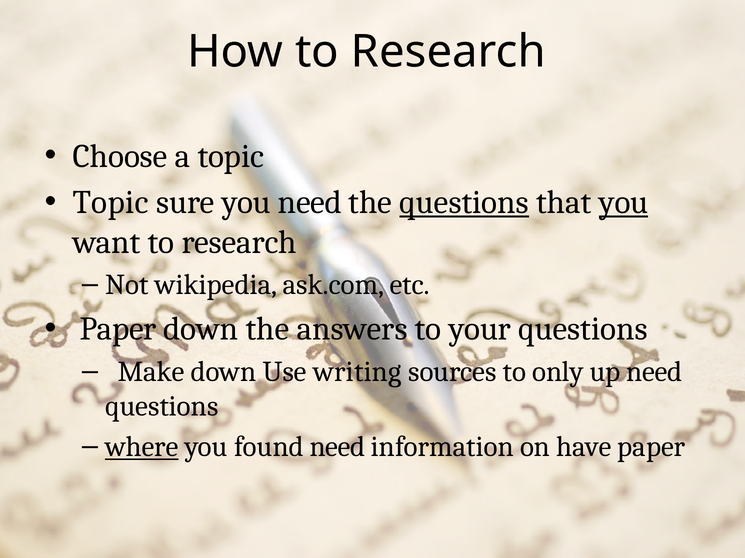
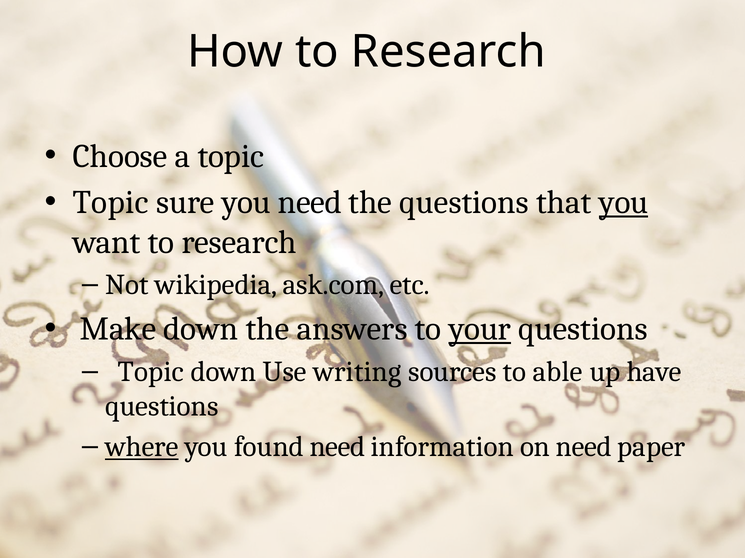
questions underline: present -> none (464, 203)
Paper: Paper -> Make (118, 329)
your underline: none -> present (480, 329)
Make: Make -> Topic (151, 372)
only: only -> able (558, 372)
up need: need -> have (654, 372)
on have: have -> need (584, 447)
